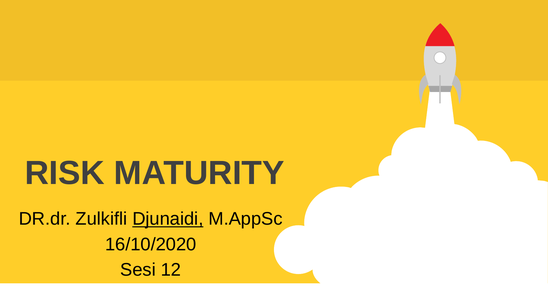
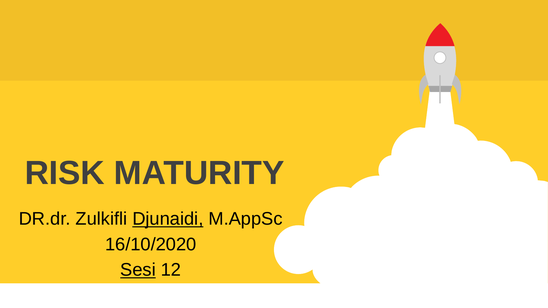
Sesi underline: none -> present (138, 270)
